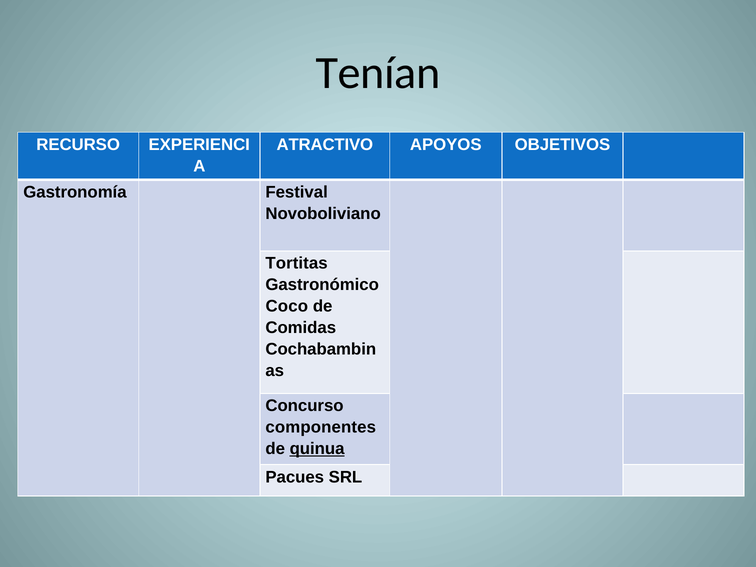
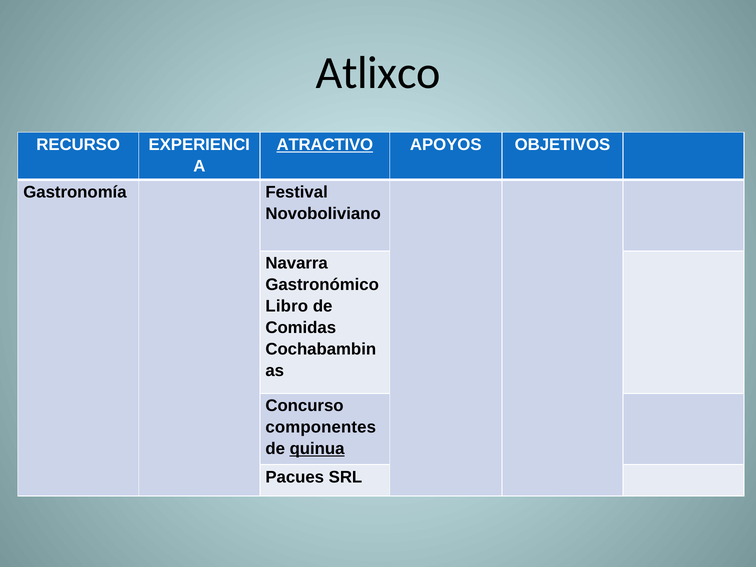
Tenían: Tenían -> Atlixco (378, 73)
ATRACTIVO underline: none -> present (325, 145)
Tortitas: Tortitas -> Navarra (297, 263)
Coco: Coco -> Libro (287, 306)
